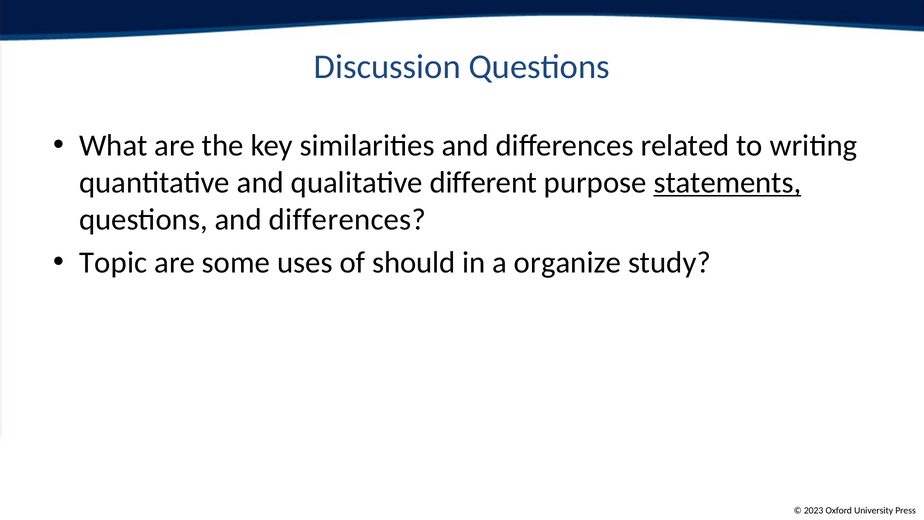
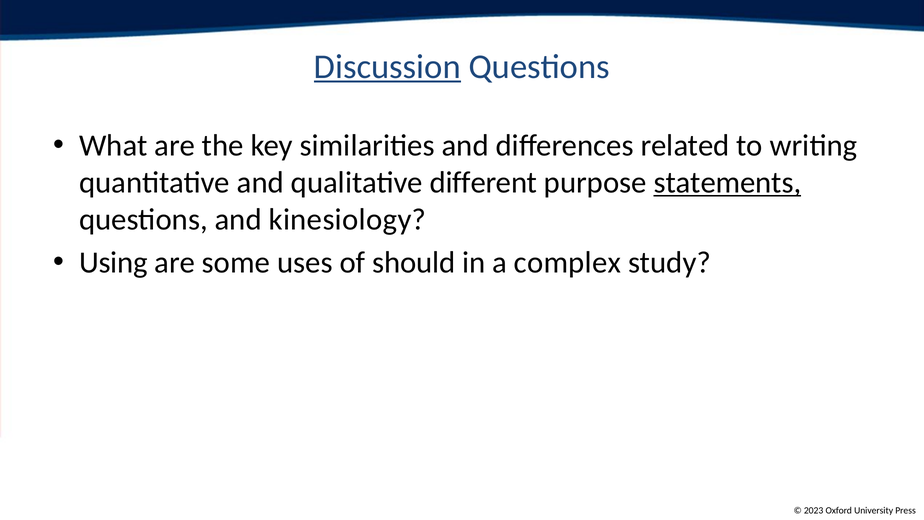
Discussion underline: none -> present (387, 67)
questions and differences: differences -> kinesiology (347, 219)
Topic: Topic -> Using (113, 263)
organize: organize -> complex (567, 263)
